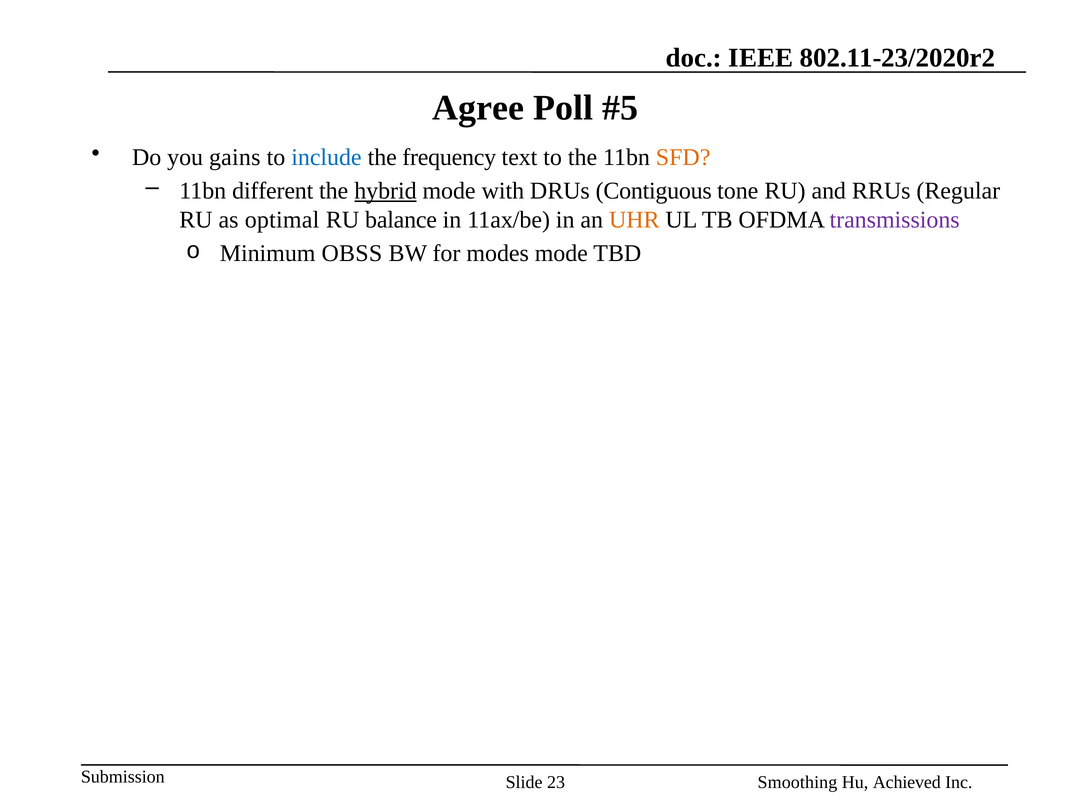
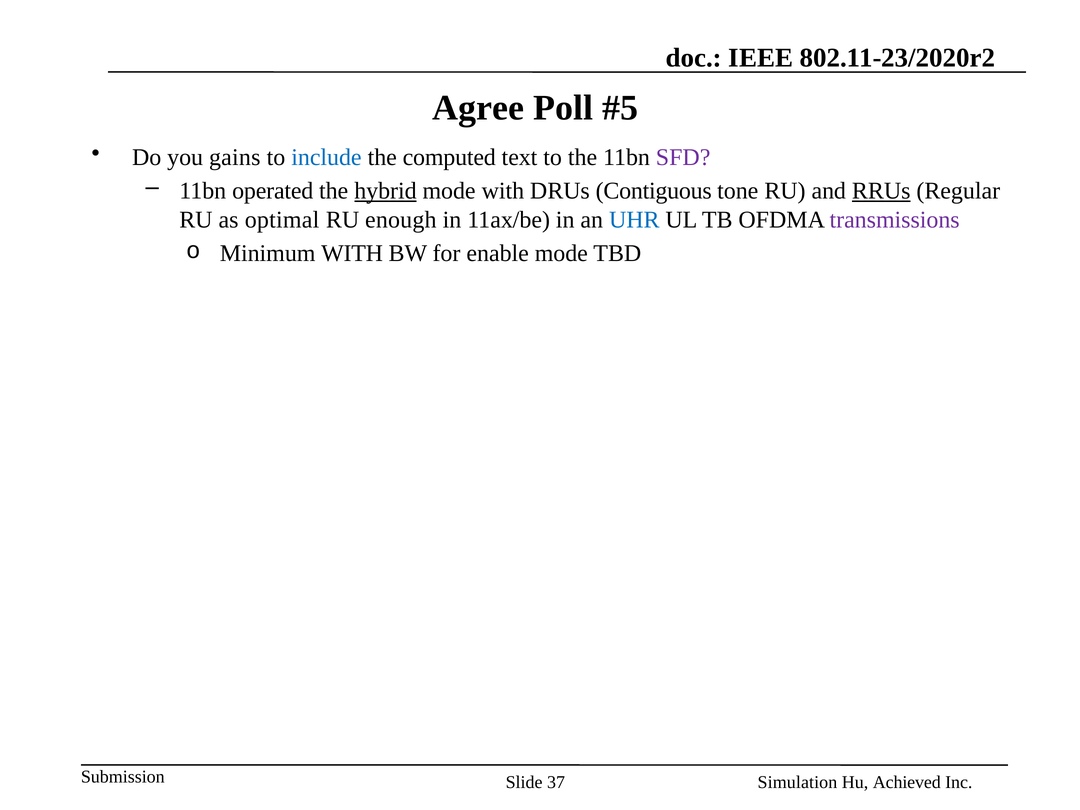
frequency: frequency -> computed (449, 157)
SFD colour: orange -> purple (683, 157)
different: different -> operated (273, 191)
RRUs underline: none -> present (881, 191)
balance: balance -> enough (401, 220)
UHR colour: orange -> blue (634, 220)
Minimum OBSS: OBSS -> WITH (352, 253)
modes: modes -> enable (498, 253)
23: 23 -> 37 (556, 782)
Smoothing: Smoothing -> Simulation (797, 782)
